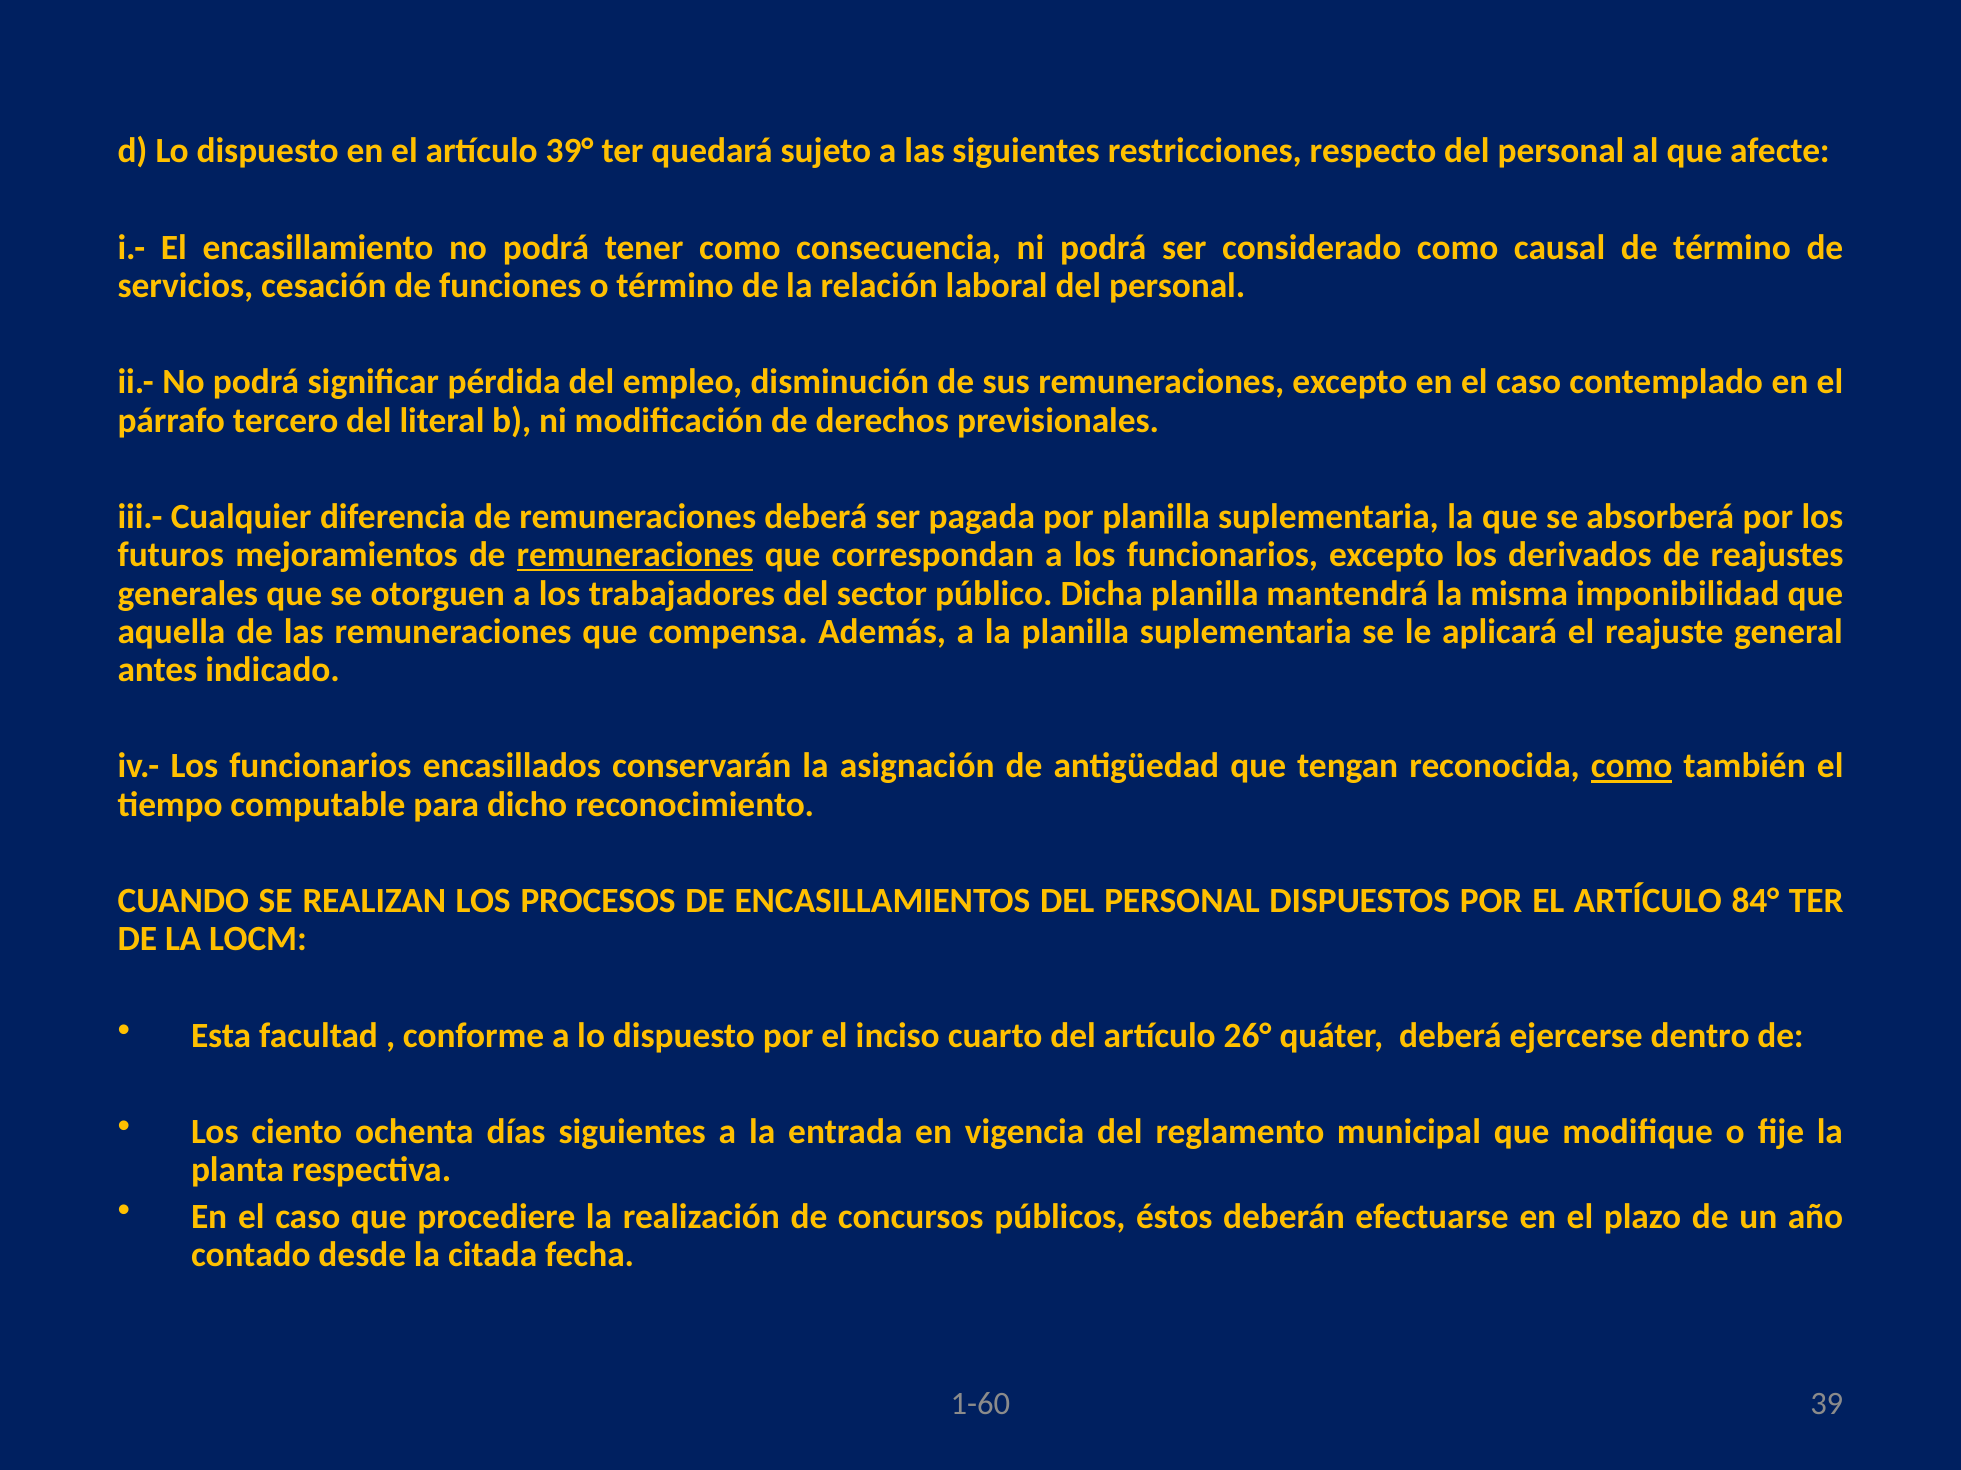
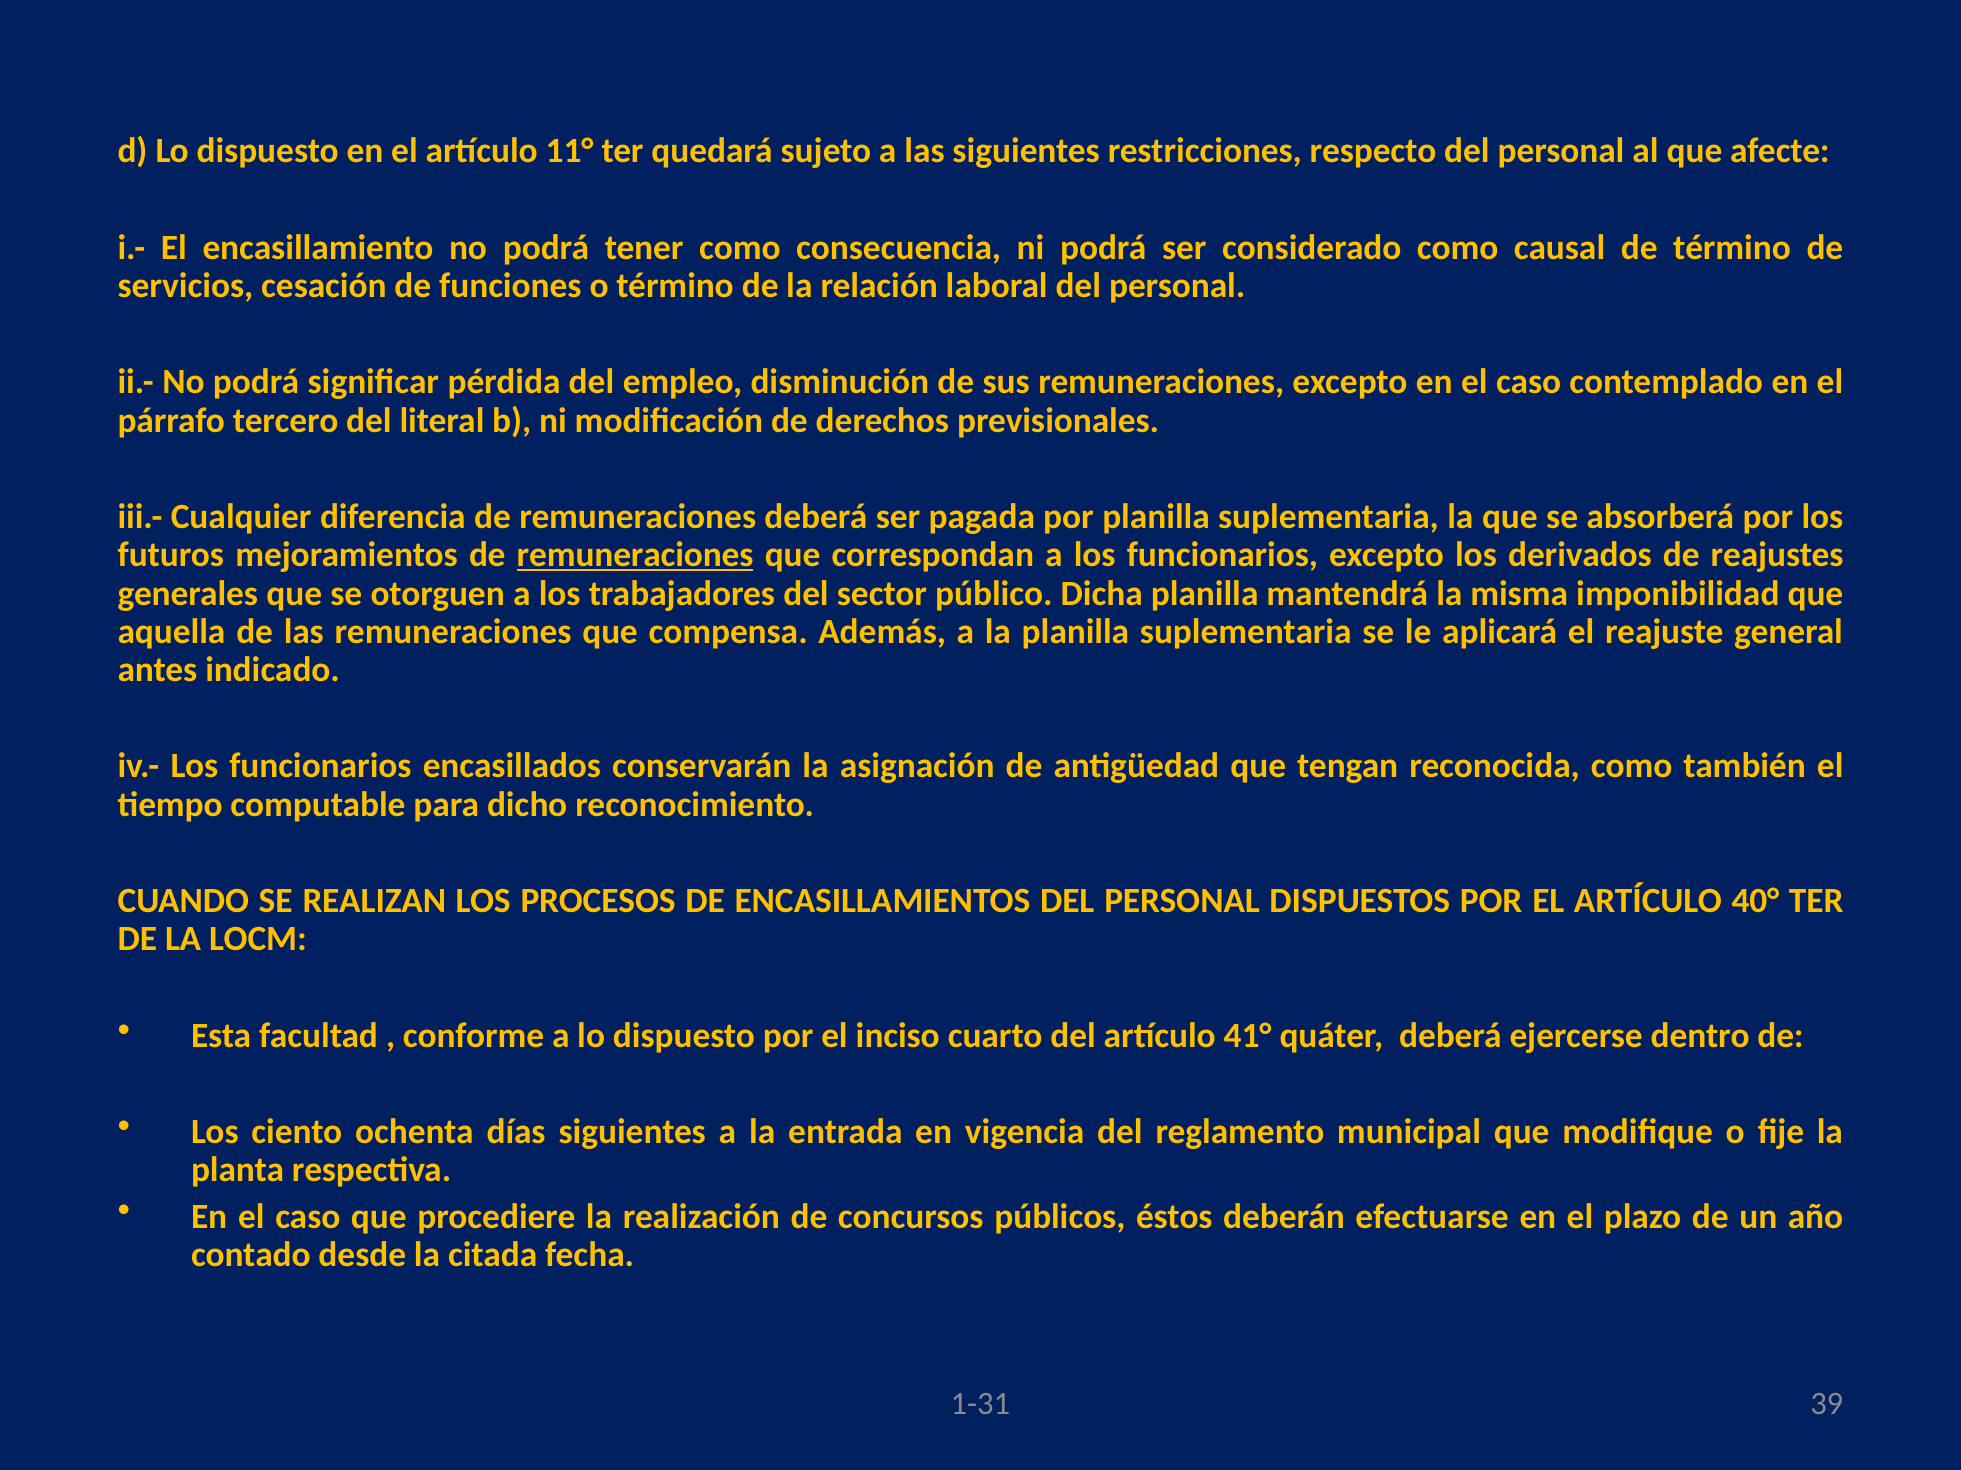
39°: 39° -> 11° (570, 151)
como underline: present -> none (1632, 767)
84°: 84° -> 40° (1755, 901)
26°: 26° -> 41° (1248, 1036)
1-60: 1-60 -> 1-31 (980, 1404)
